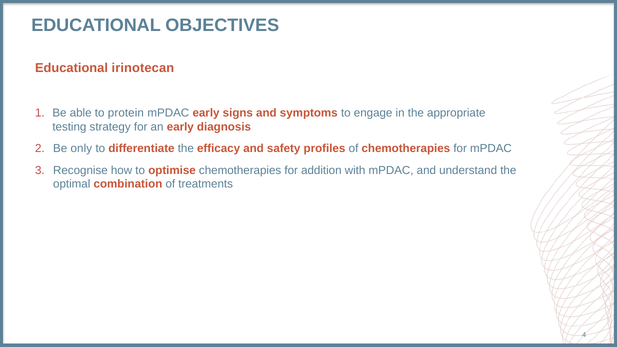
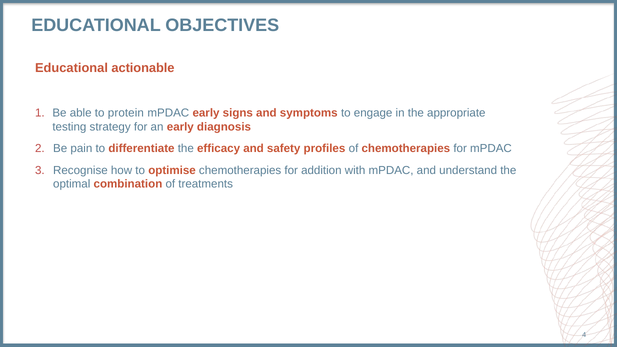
irinotecan: irinotecan -> actionable (143, 68)
only: only -> pain (81, 149)
